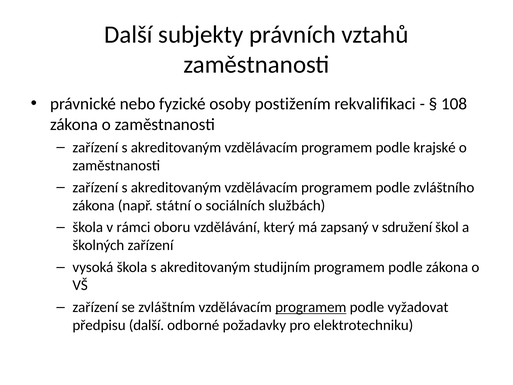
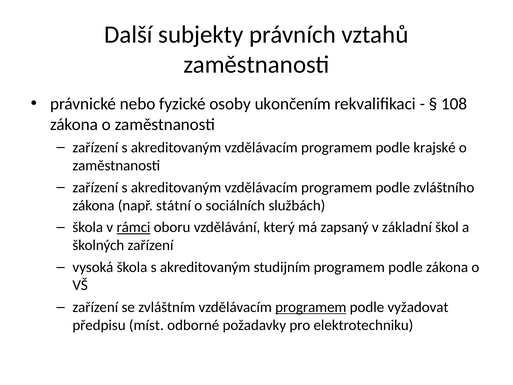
postižením: postižením -> ukončením (293, 104)
rámci underline: none -> present (133, 227)
sdružení: sdružení -> základní (407, 227)
předpisu další: další -> míst (146, 325)
